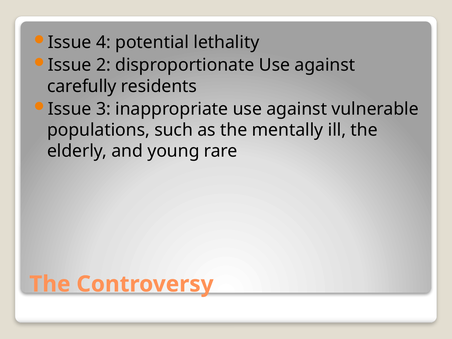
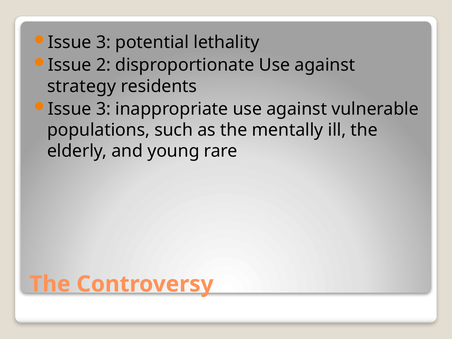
4: 4 -> 3 (103, 43)
carefully: carefully -> strategy (82, 86)
